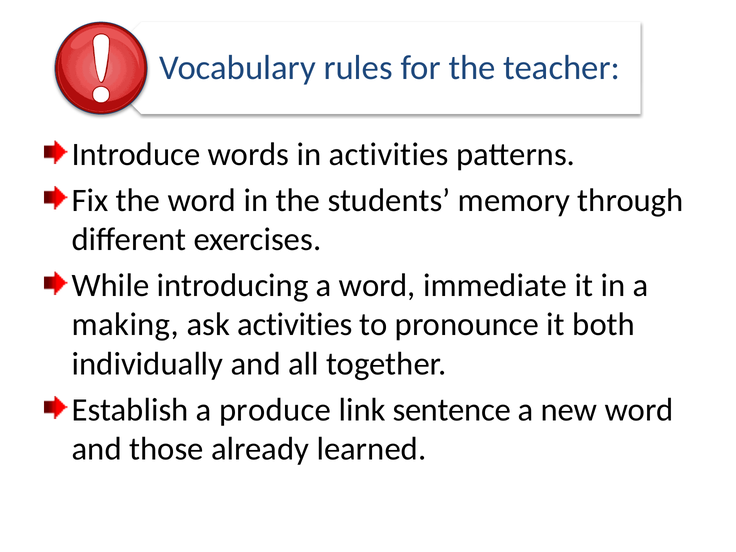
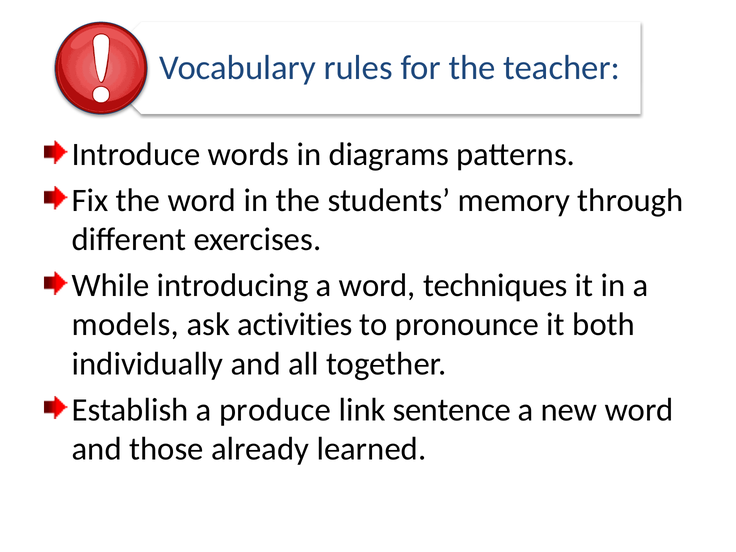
in activities: activities -> diagrams (389, 154)
immediate: immediate -> techniques (495, 285)
making: making -> models (125, 325)
